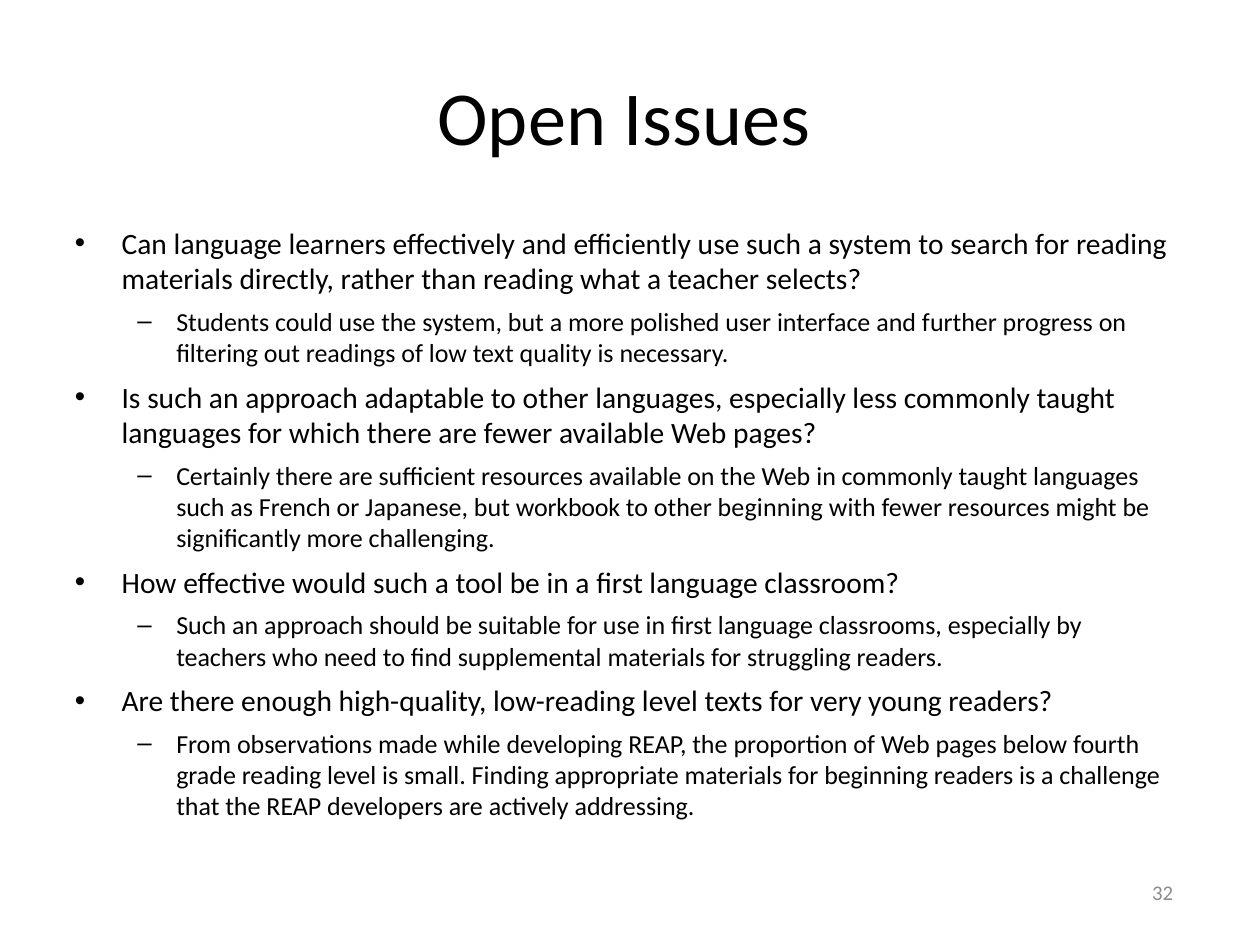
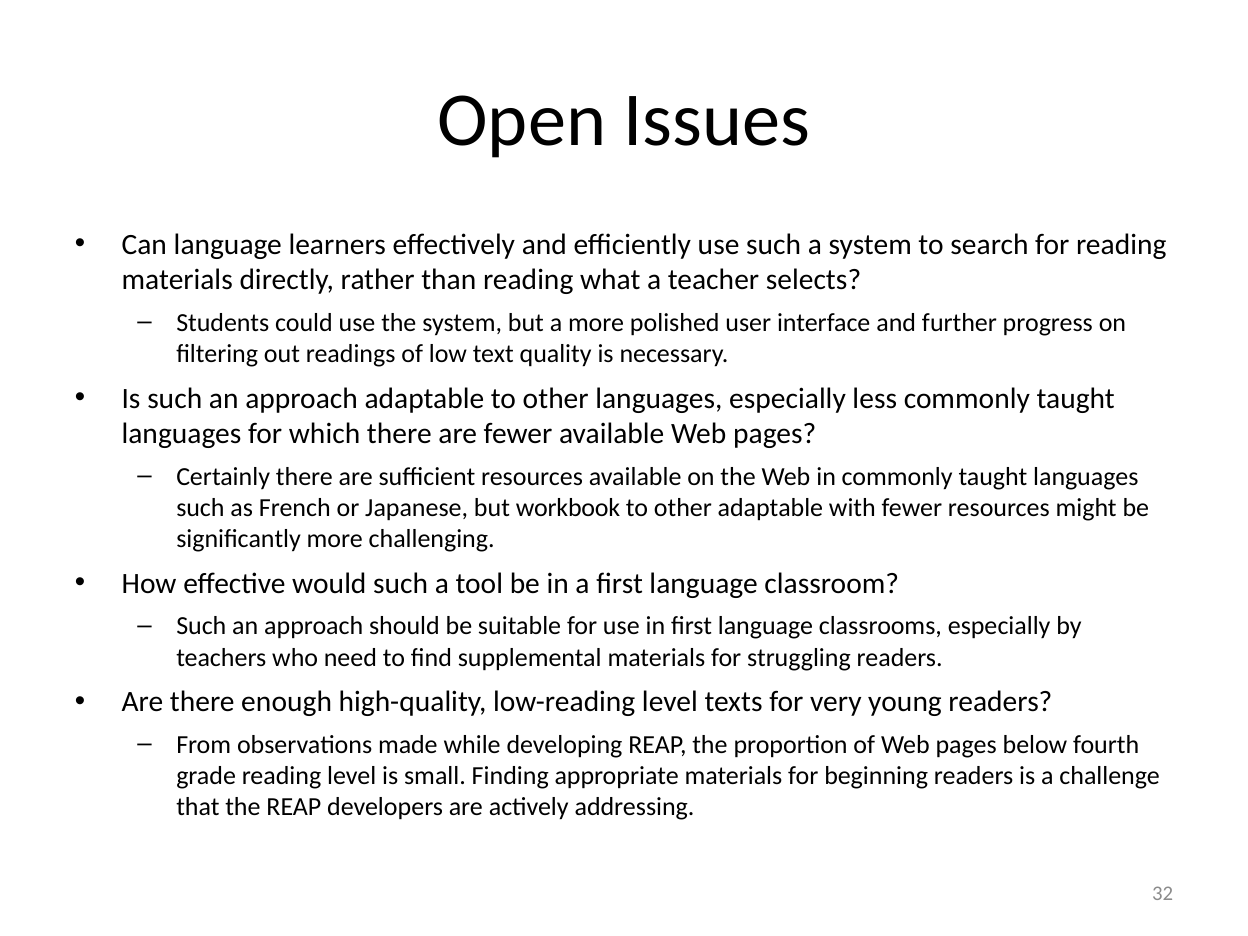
other beginning: beginning -> adaptable (770, 508)
